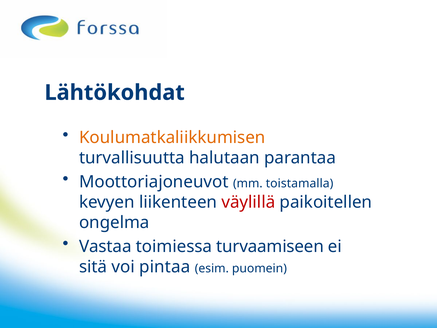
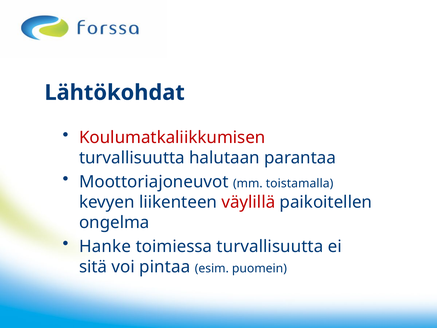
Koulumatkaliikkumisen colour: orange -> red (172, 137)
Vastaa: Vastaa -> Hanke (105, 246)
toimiessa turvaamiseen: turvaamiseen -> turvallisuutta (270, 246)
